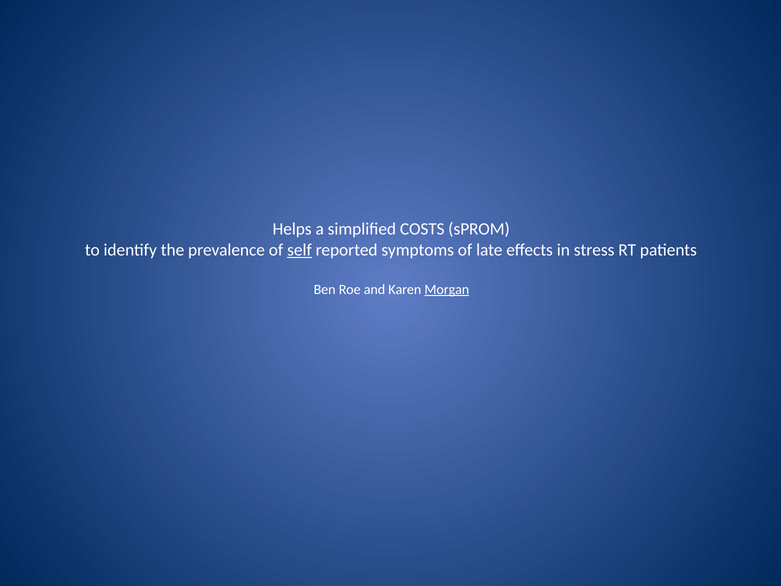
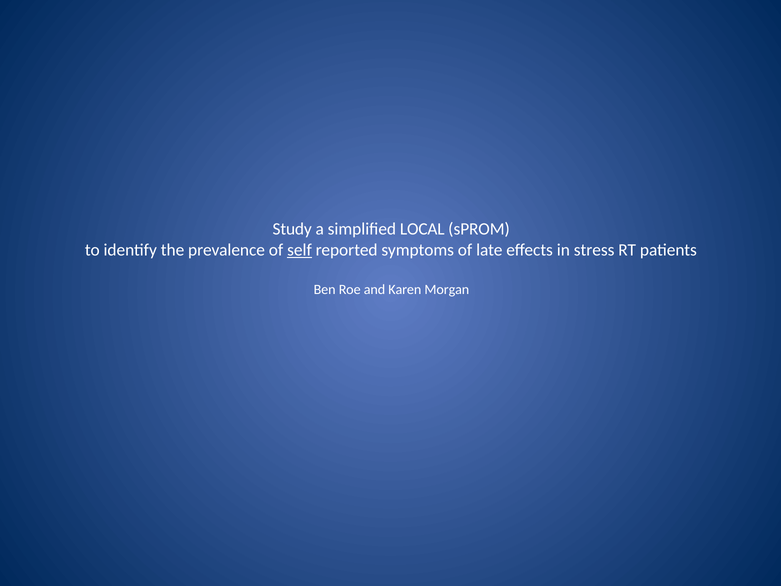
Helps: Helps -> Study (292, 229)
COSTS: COSTS -> LOCAL (422, 229)
Morgan underline: present -> none (447, 289)
